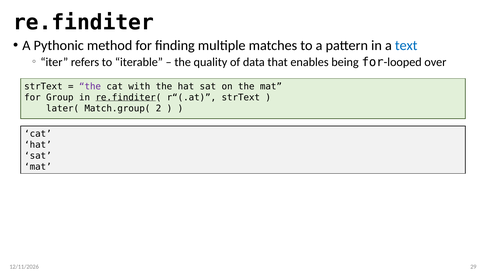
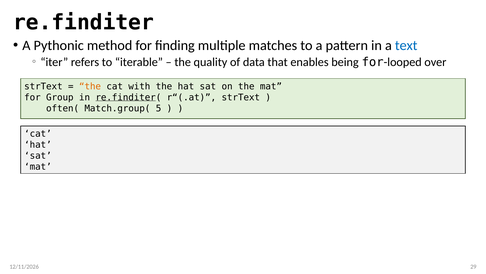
the colour: purple -> orange (90, 86)
later(: later( -> often( (63, 108)
2: 2 -> 5 (159, 108)
